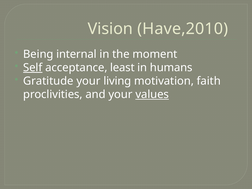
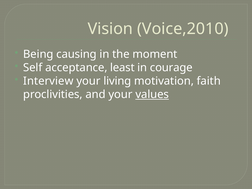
Have,2010: Have,2010 -> Voice,2010 (183, 29)
internal: internal -> causing (76, 54)
Self underline: present -> none (33, 68)
humans: humans -> courage (171, 68)
Gratitude: Gratitude -> Interview (48, 81)
